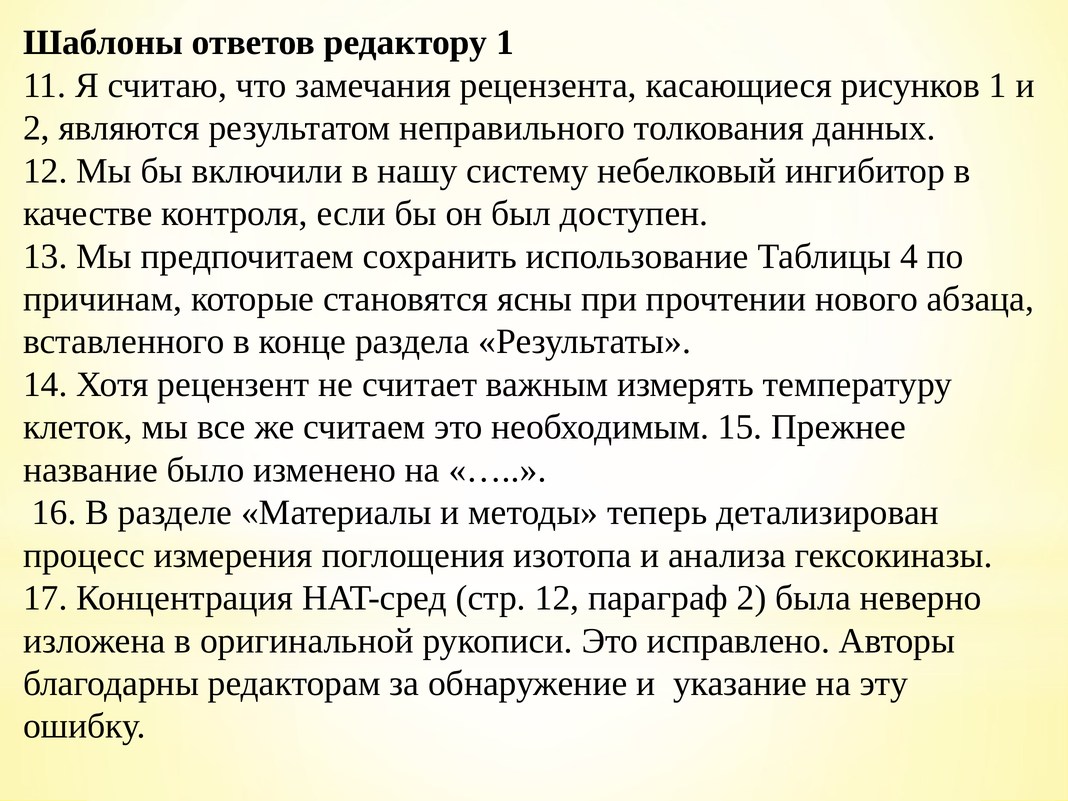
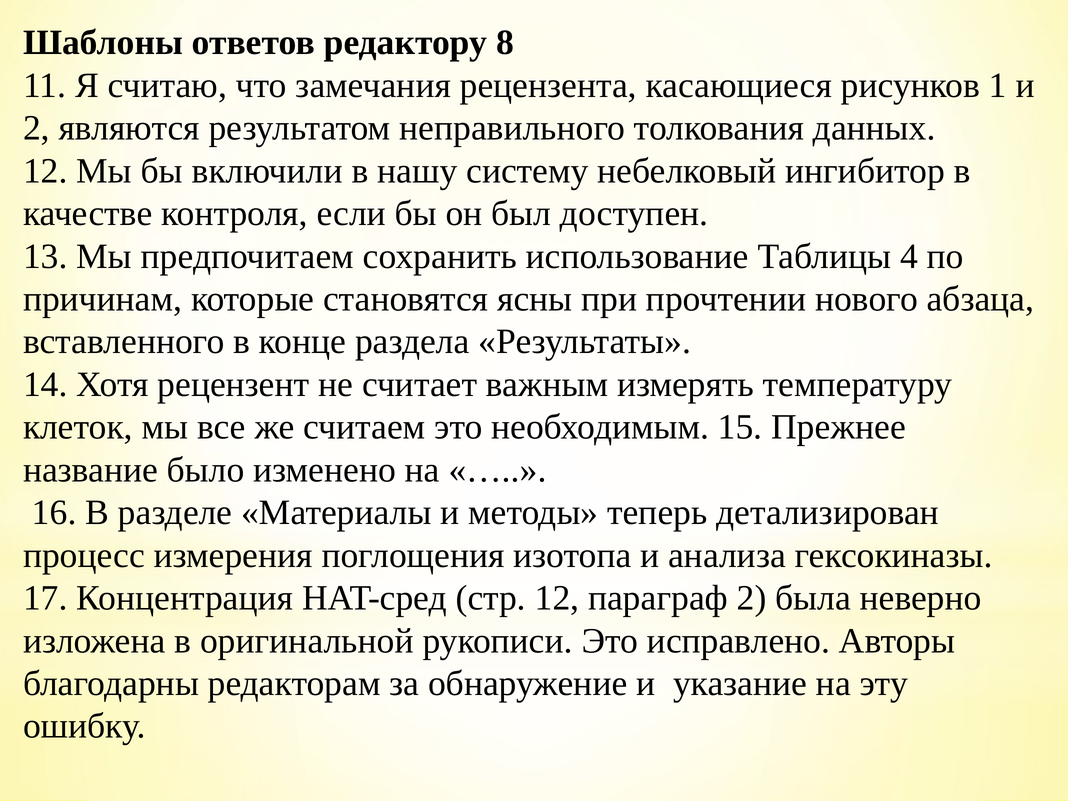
редактору 1: 1 -> 8 (505, 43)
